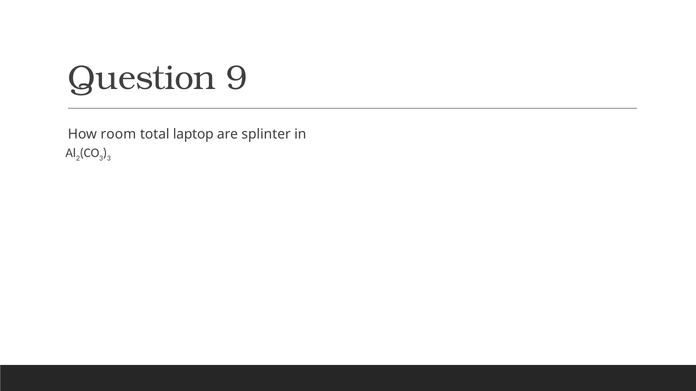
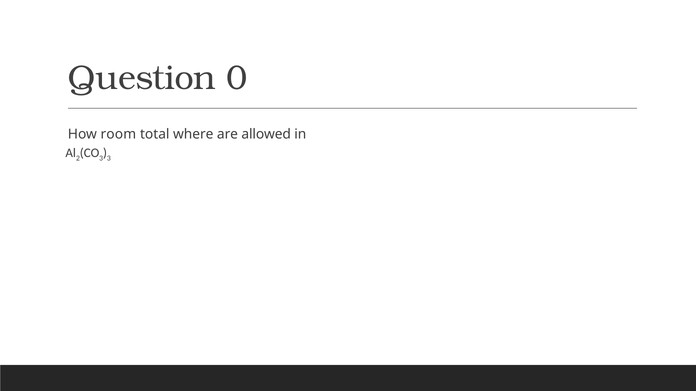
9: 9 -> 0 (237, 78)
laptop: laptop -> where (193, 135)
splinter: splinter -> allowed (266, 135)
